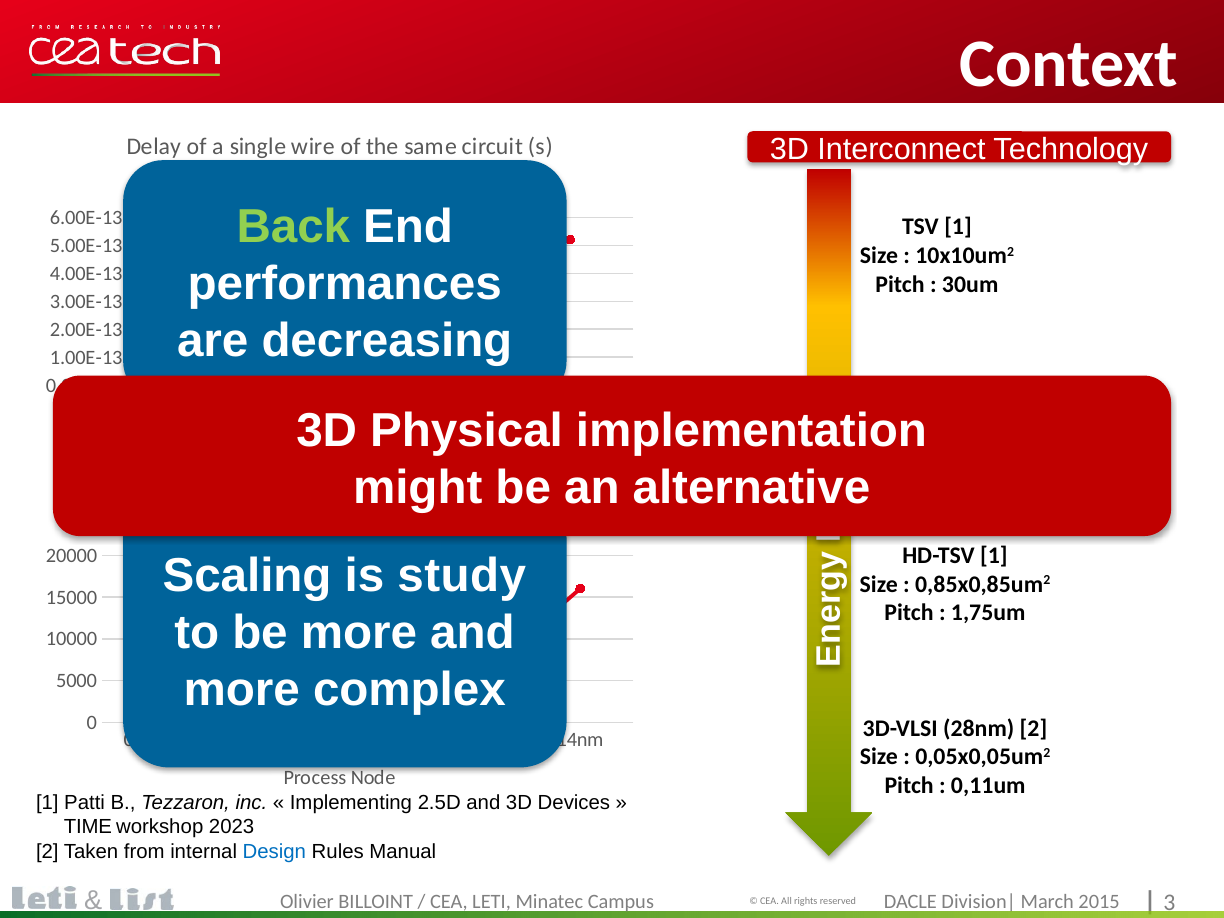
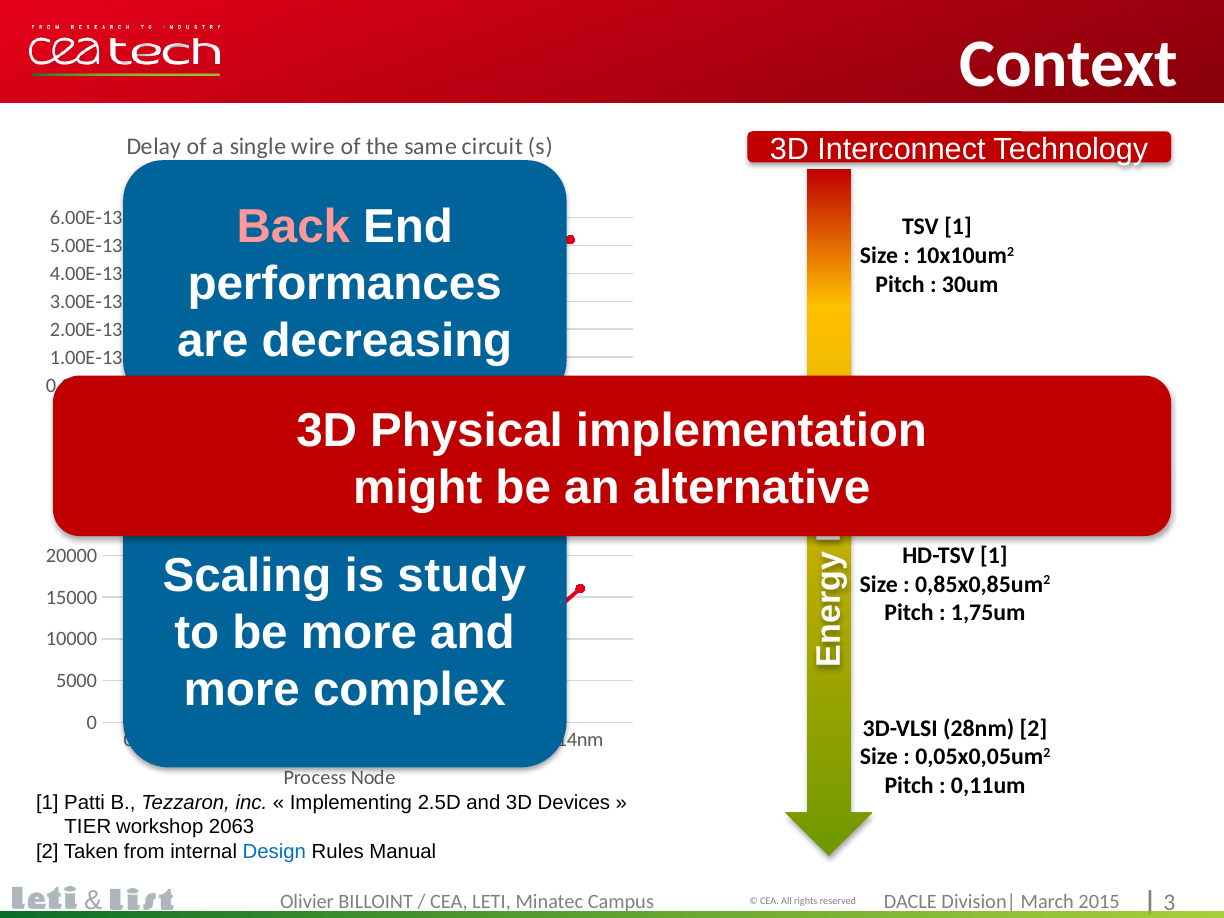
Back colour: light green -> pink (293, 227)
TIME: TIME -> TIER (88, 827)
2023: 2023 -> 2063 (232, 827)
